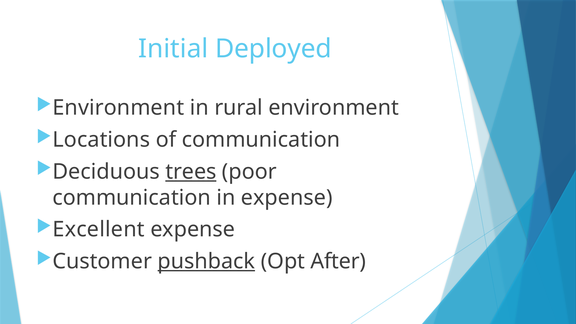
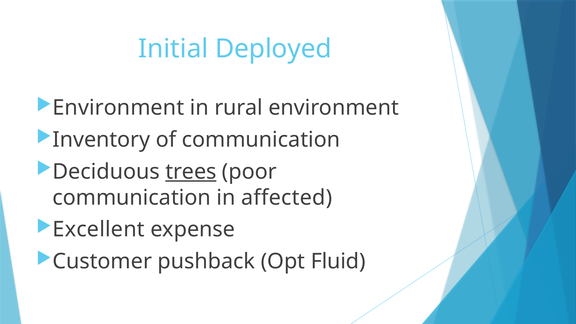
Locations: Locations -> Inventory (101, 140)
in expense: expense -> affected (287, 198)
pushback underline: present -> none (206, 261)
After: After -> Fluid (338, 261)
